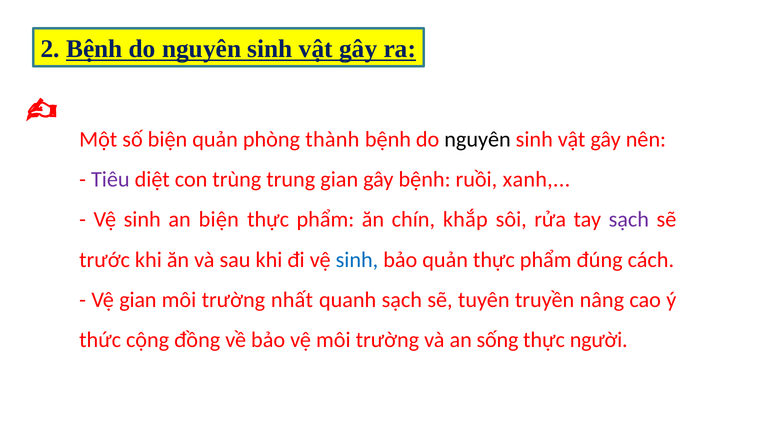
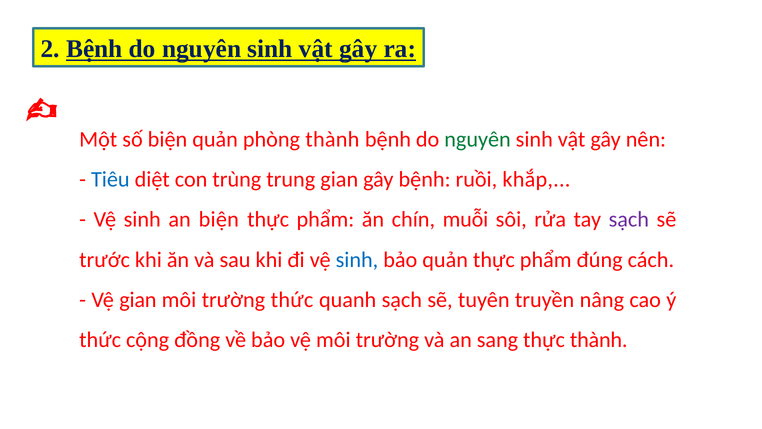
nguyên colour: black -> green (478, 139)
Tiêu colour: purple -> blue (110, 179)
xanh: xanh -> khắp (536, 179)
khắp: khắp -> muỗi (466, 219)
trường nhất: nhất -> thức (292, 299)
sống: sống -> sang (497, 339)
thực người: người -> thành (599, 339)
